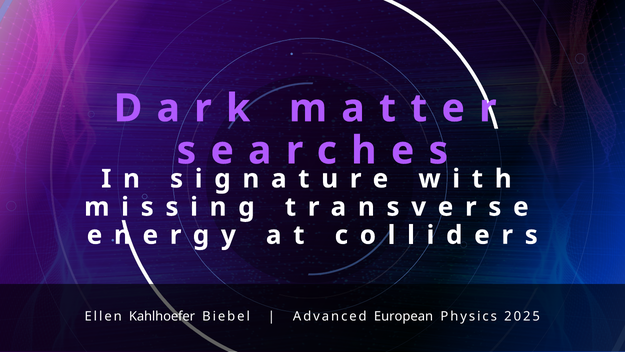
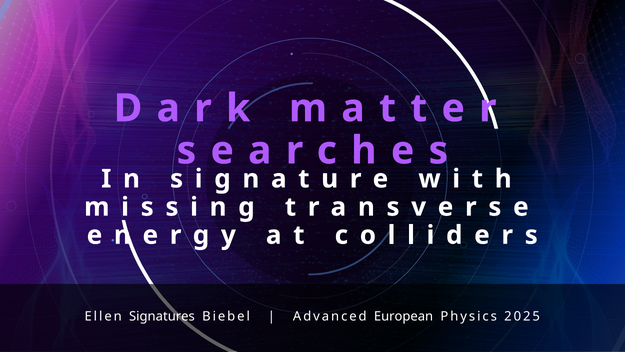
Kahlhoefer: Kahlhoefer -> Signatures (162, 316)
